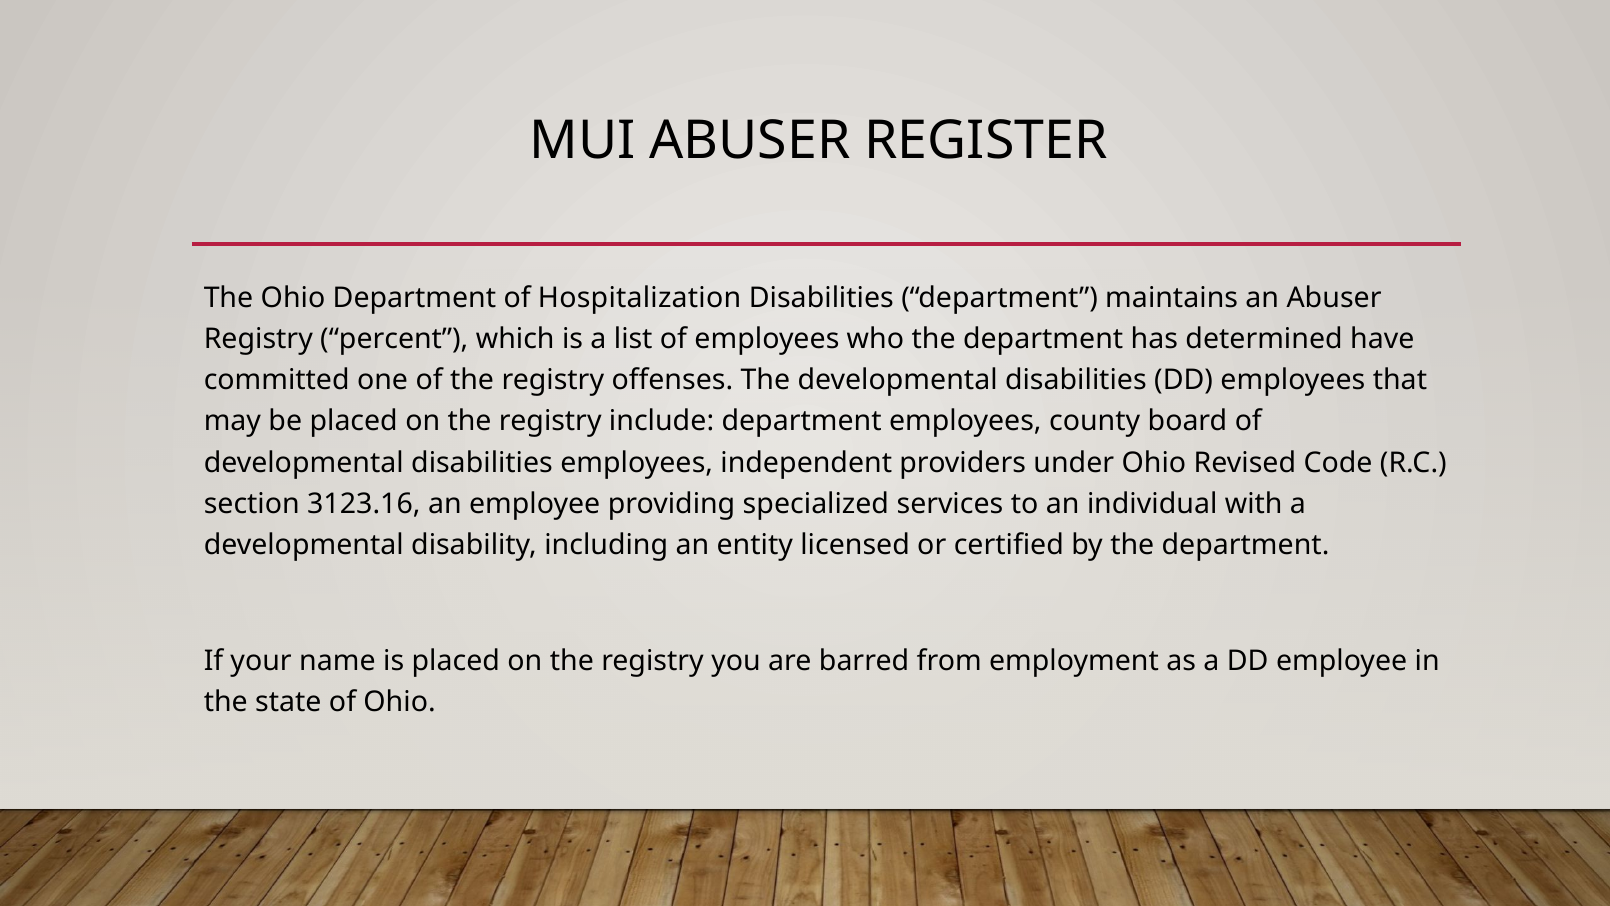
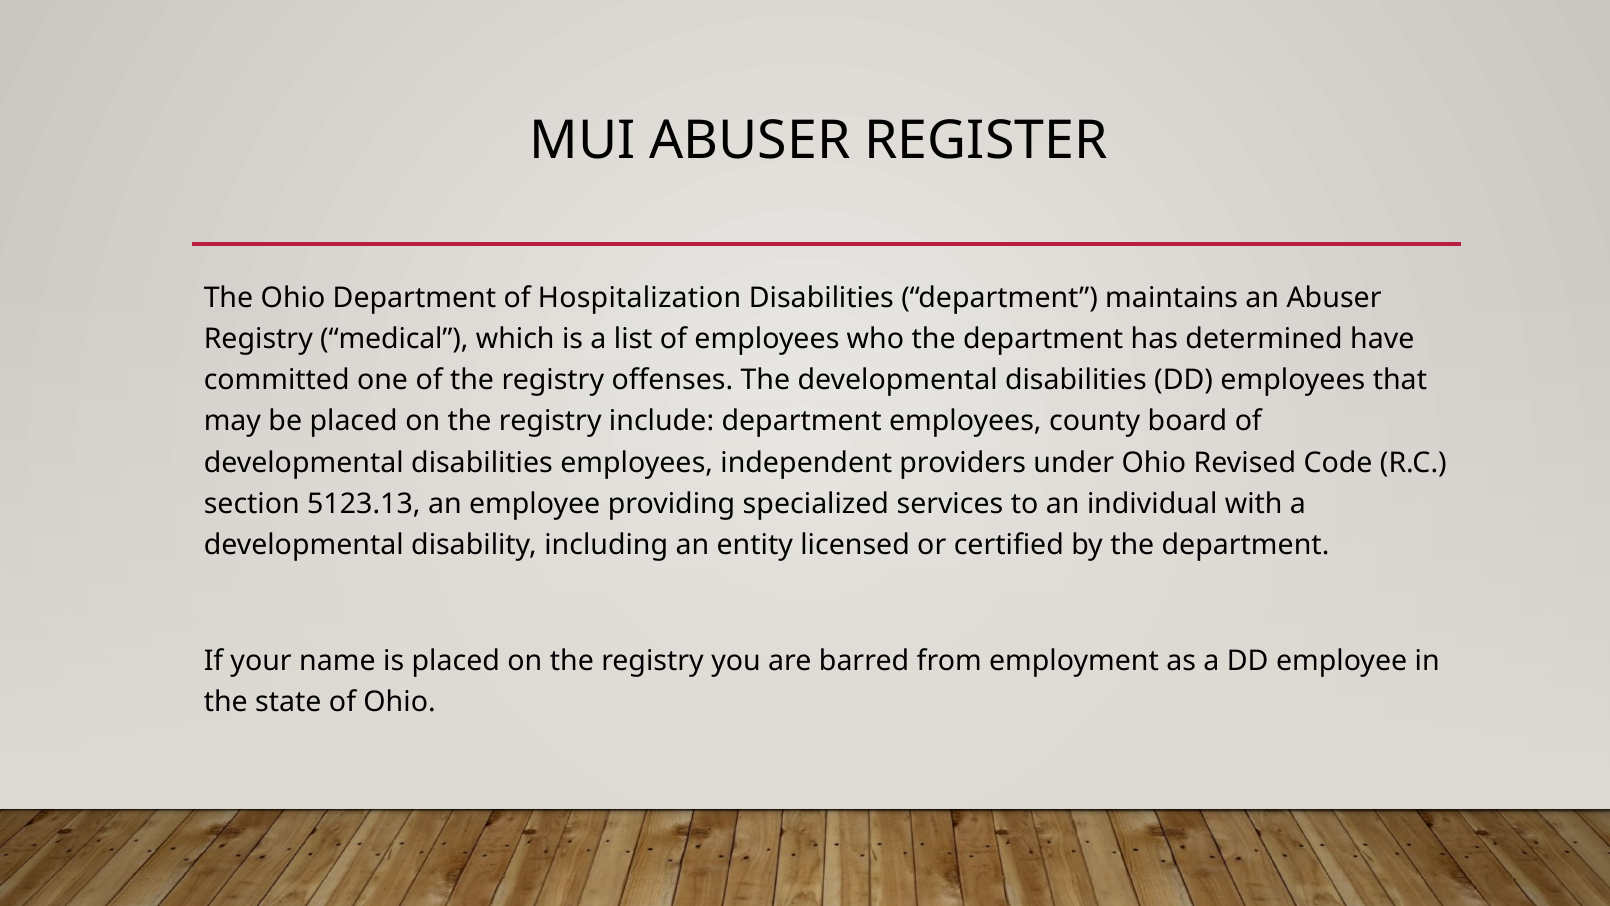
percent: percent -> medical (394, 339)
3123.16: 3123.16 -> 5123.13 (364, 504)
